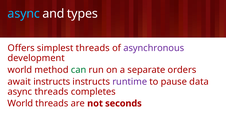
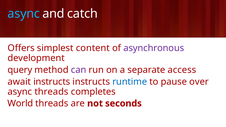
types: types -> catch (82, 14)
simplest threads: threads -> content (93, 48)
world: world -> query (20, 70)
can colour: green -> purple (79, 70)
orders: orders -> access (182, 70)
runtime colour: purple -> blue (130, 82)
data: data -> over (199, 82)
